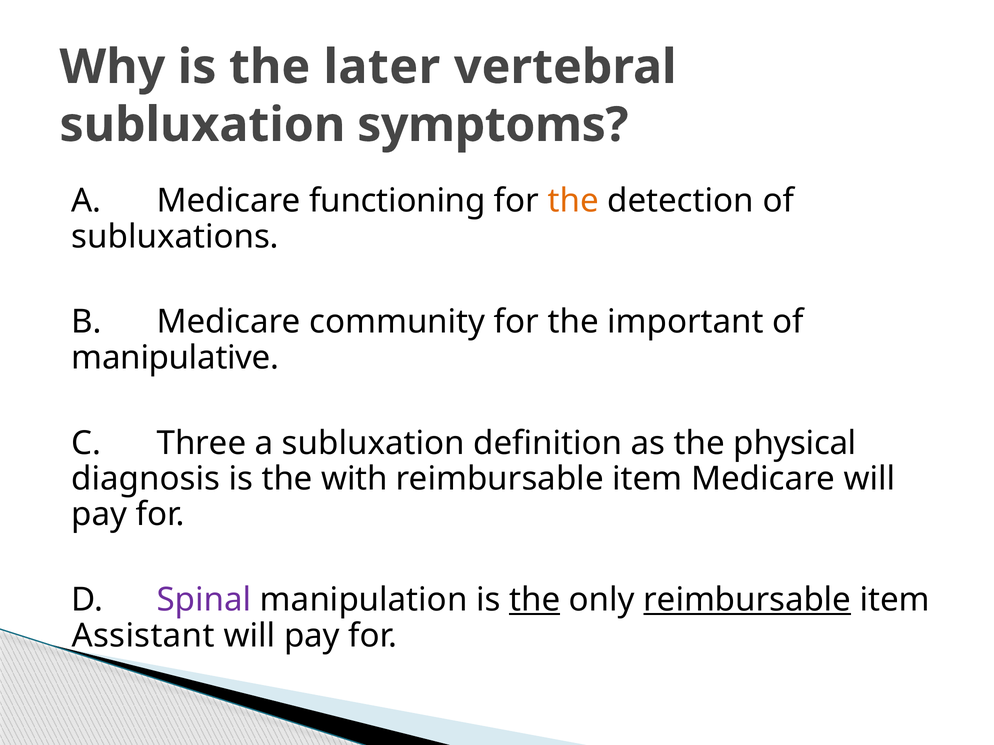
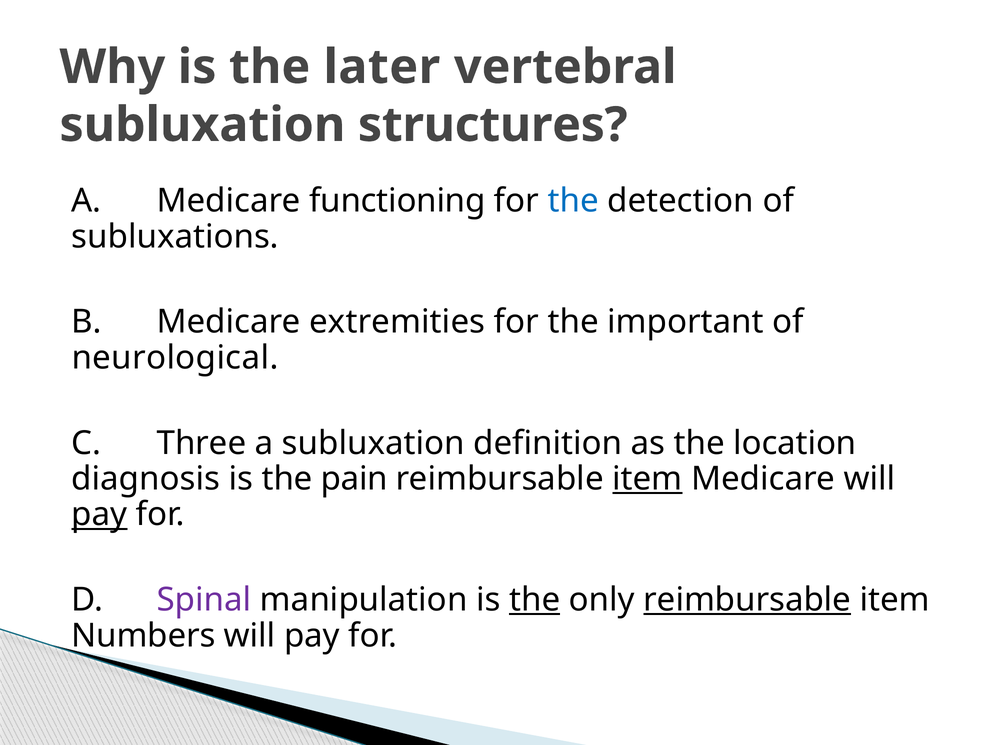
symptoms: symptoms -> structures (493, 125)
the colour: orange -> blue (573, 201)
community: community -> extremities (397, 322)
manipulative: manipulative -> neurological (175, 358)
physical: physical -> location (795, 443)
with: with -> pain (354, 479)
item underline: none -> present (647, 479)
pay underline: none -> present (99, 515)
Assistant: Assistant -> Numbers (143, 636)
